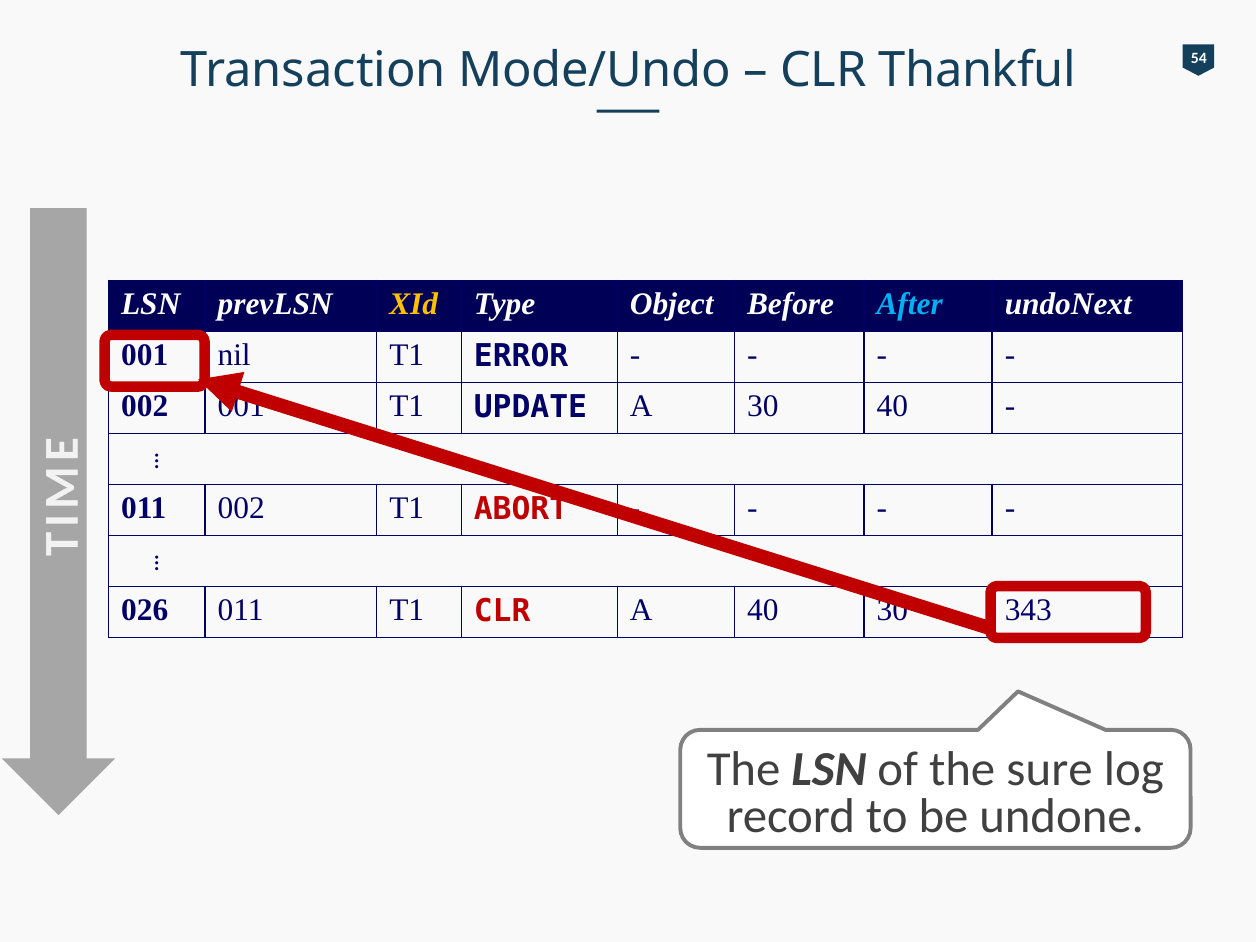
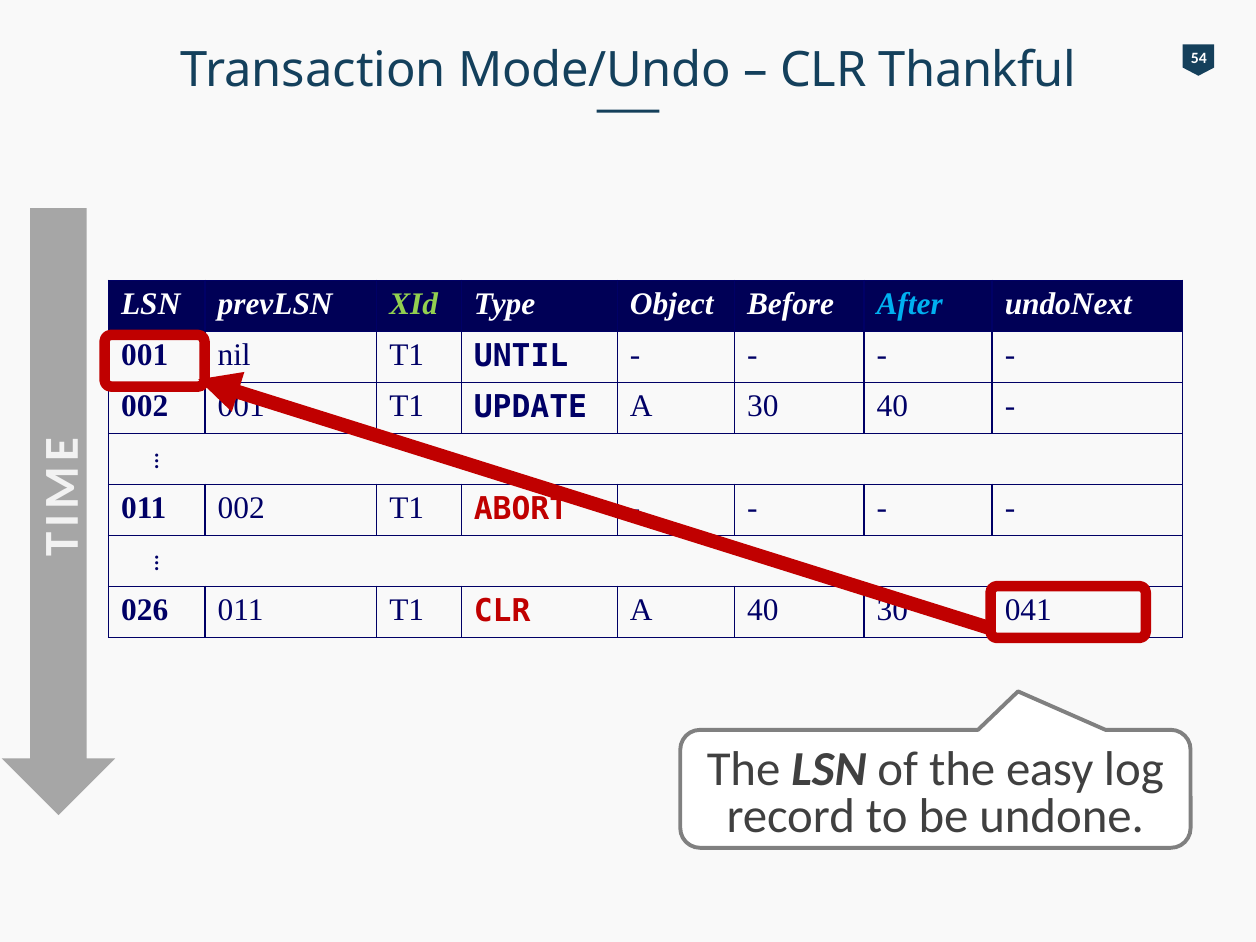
XId colour: yellow -> light green (414, 304)
ERROR: ERROR -> UNTIL (521, 356)
343: 343 -> 041 (1028, 610)
sure: sure -> easy (1050, 770)
